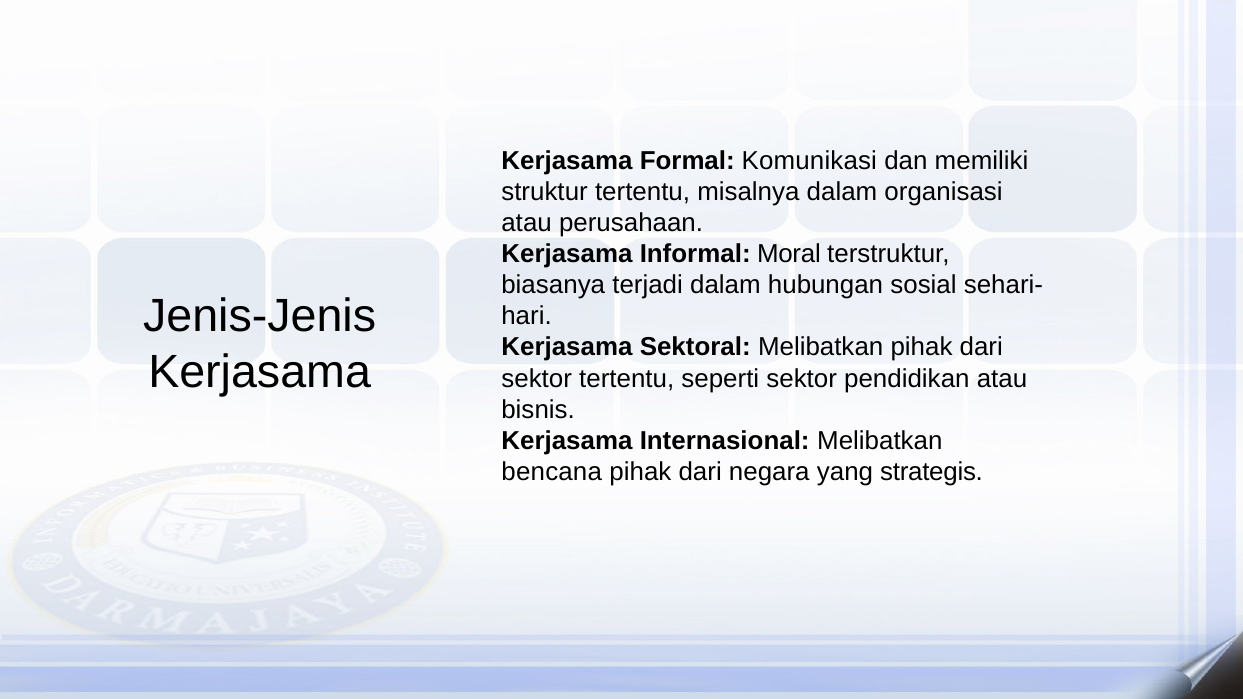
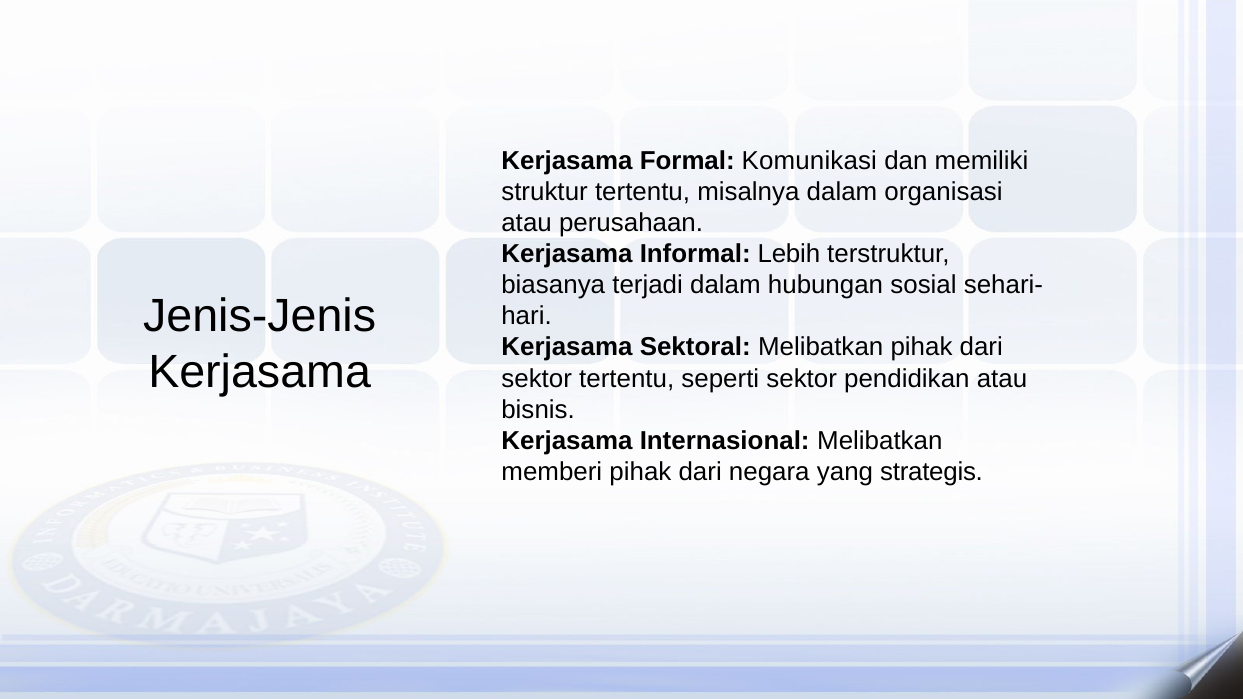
Moral: Moral -> Lebih (789, 254)
bencana: bencana -> memberi (552, 472)
